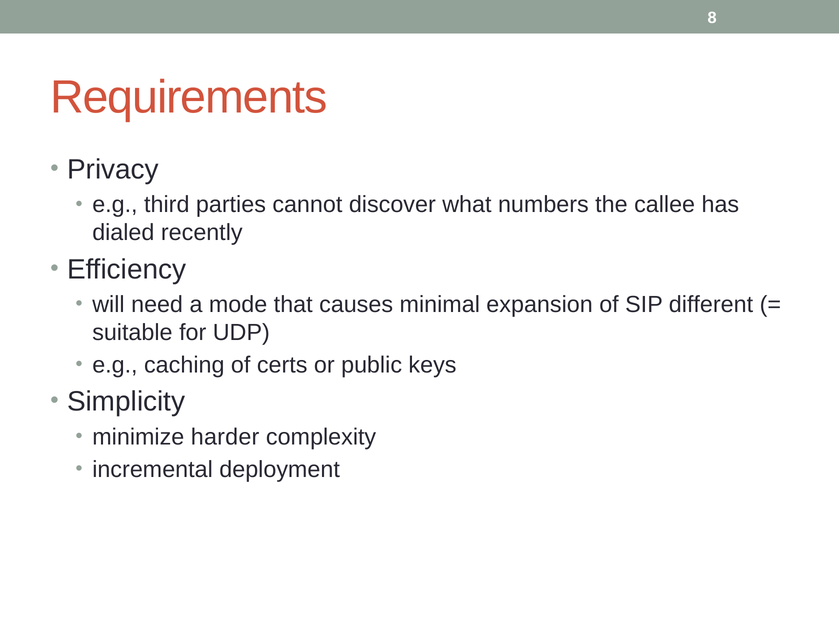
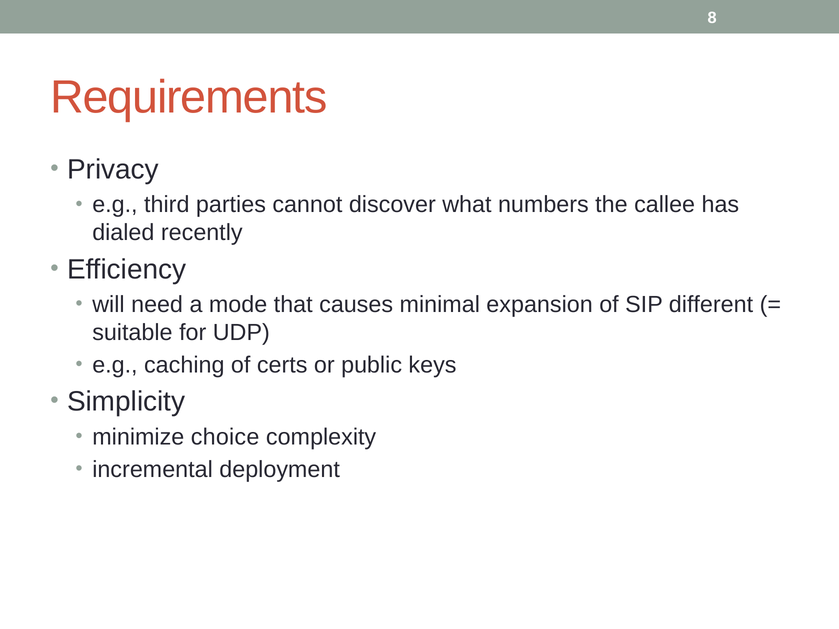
harder: harder -> choice (225, 437)
